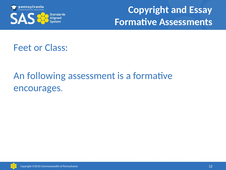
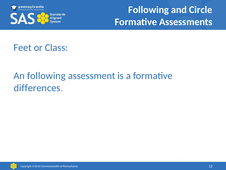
Copyright: Copyright -> Following (149, 10)
Essay: Essay -> Circle (201, 10)
encourages: encourages -> differences (37, 88)
